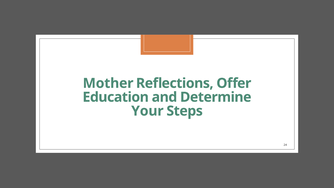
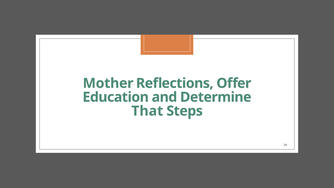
Your: Your -> That (147, 111)
